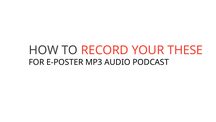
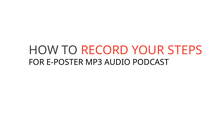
THESE: THESE -> STEPS (185, 50)
